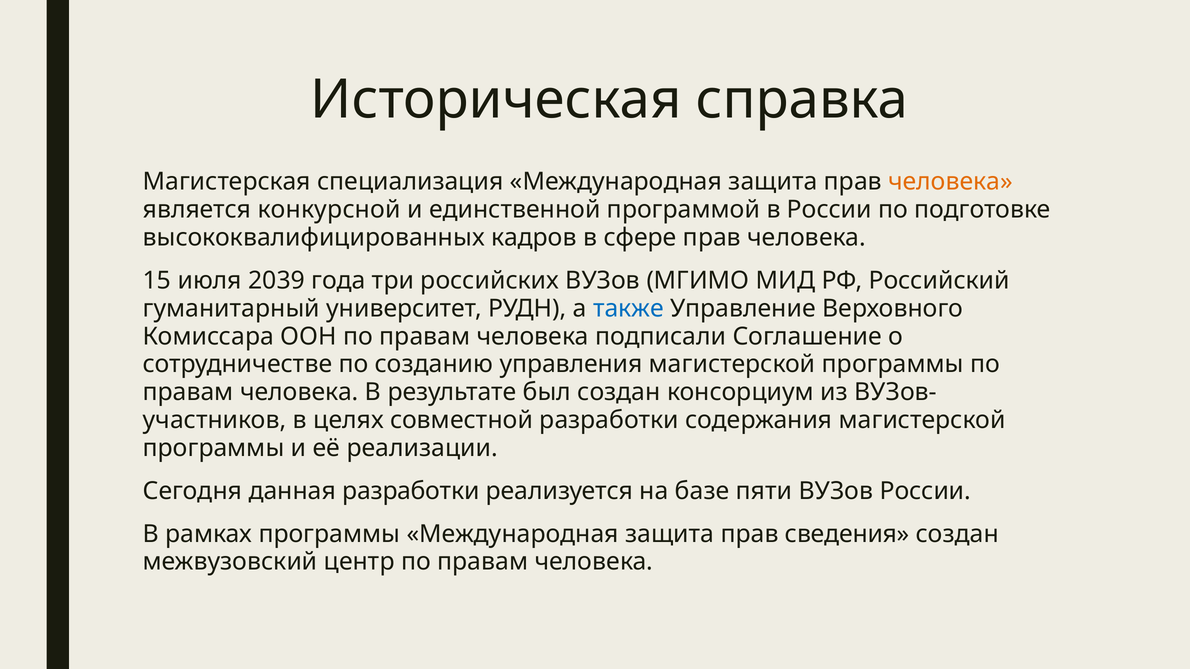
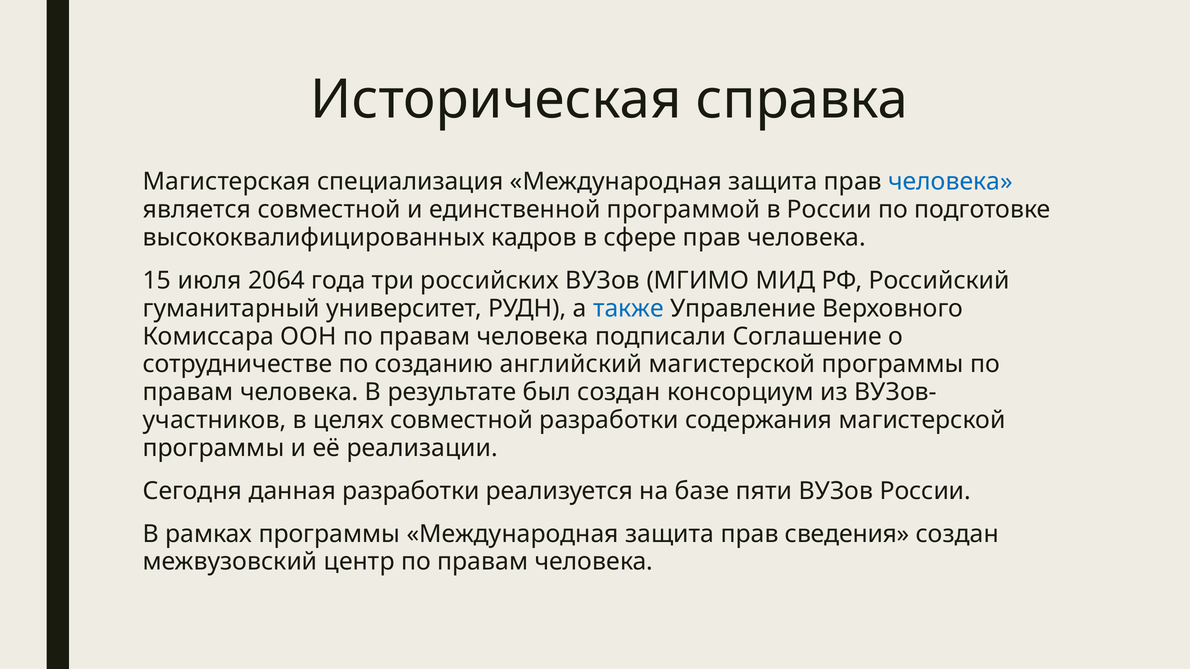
человека colour: orange -> blue (950, 182)
является конкурсной: конкурсной -> совместной (329, 210)
2039: 2039 -> 2064 (277, 281)
управления: управления -> английский (571, 364)
